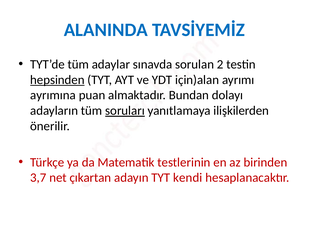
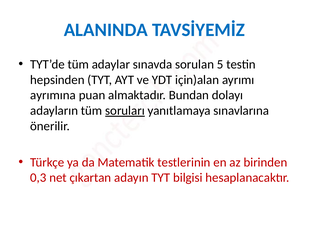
2: 2 -> 5 (220, 64)
hepsinden underline: present -> none (57, 80)
ilişkilerden: ilişkilerden -> sınavlarına (241, 111)
3,7: 3,7 -> 0,3 (38, 178)
kendi: kendi -> bilgisi (188, 178)
